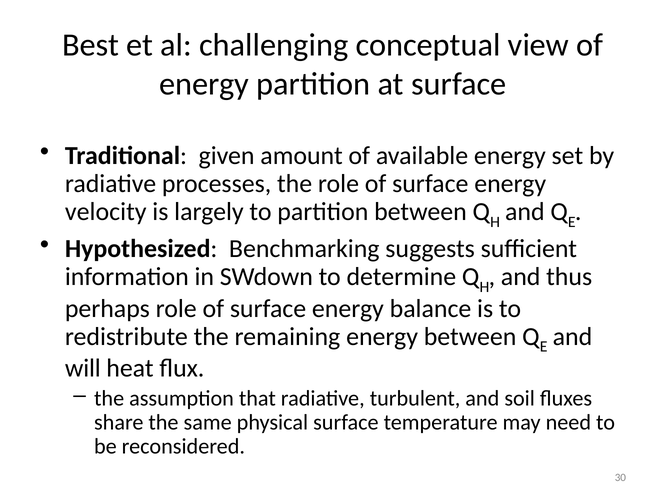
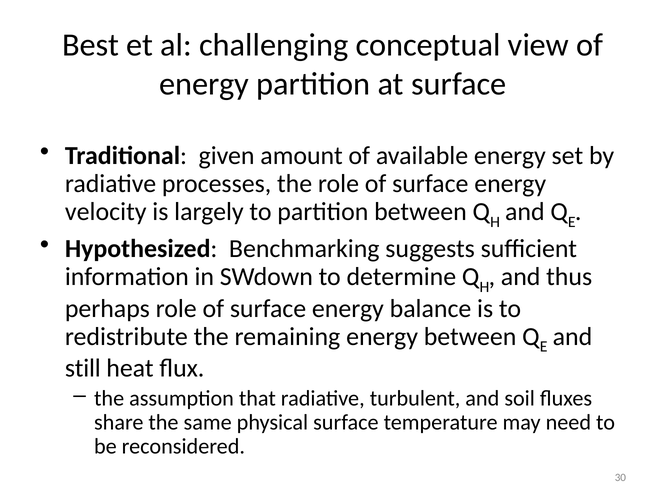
will: will -> still (83, 368)
